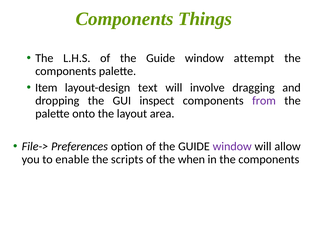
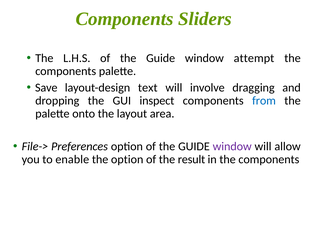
Things: Things -> Sliders (205, 19)
Item: Item -> Save (46, 88)
from colour: purple -> blue (264, 101)
the scripts: scripts -> option (127, 160)
when: when -> result (191, 160)
